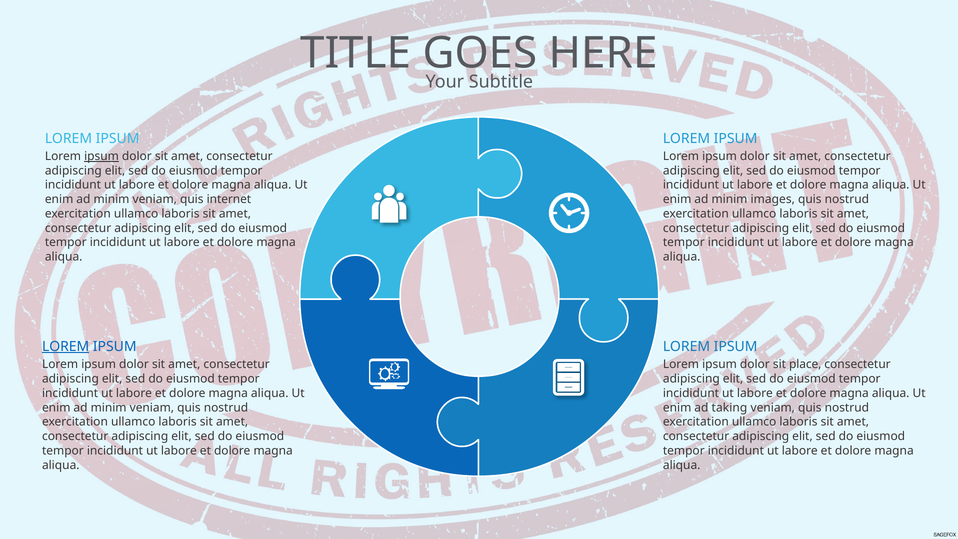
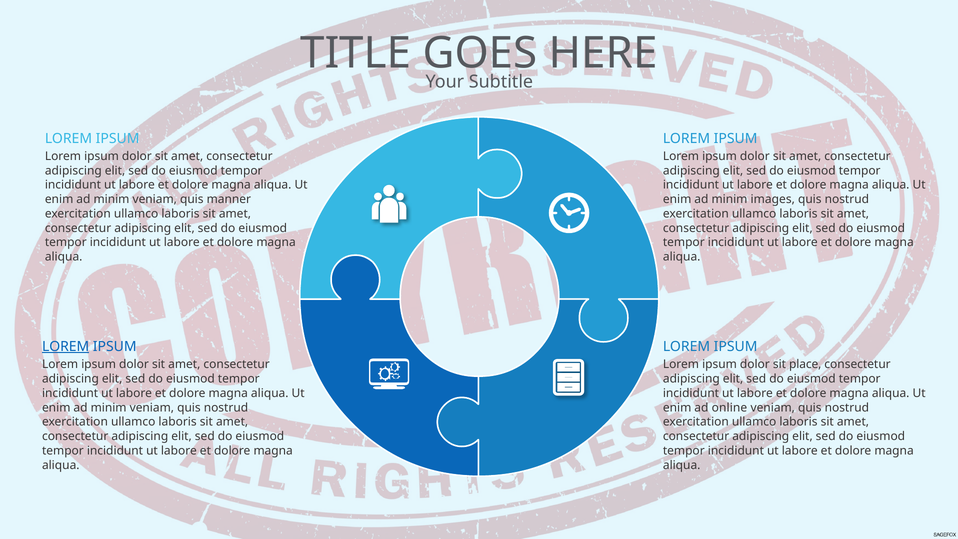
ipsum underline: present -> none (102, 156)
internet: internet -> manner (229, 199)
taking: taking -> online (729, 407)
